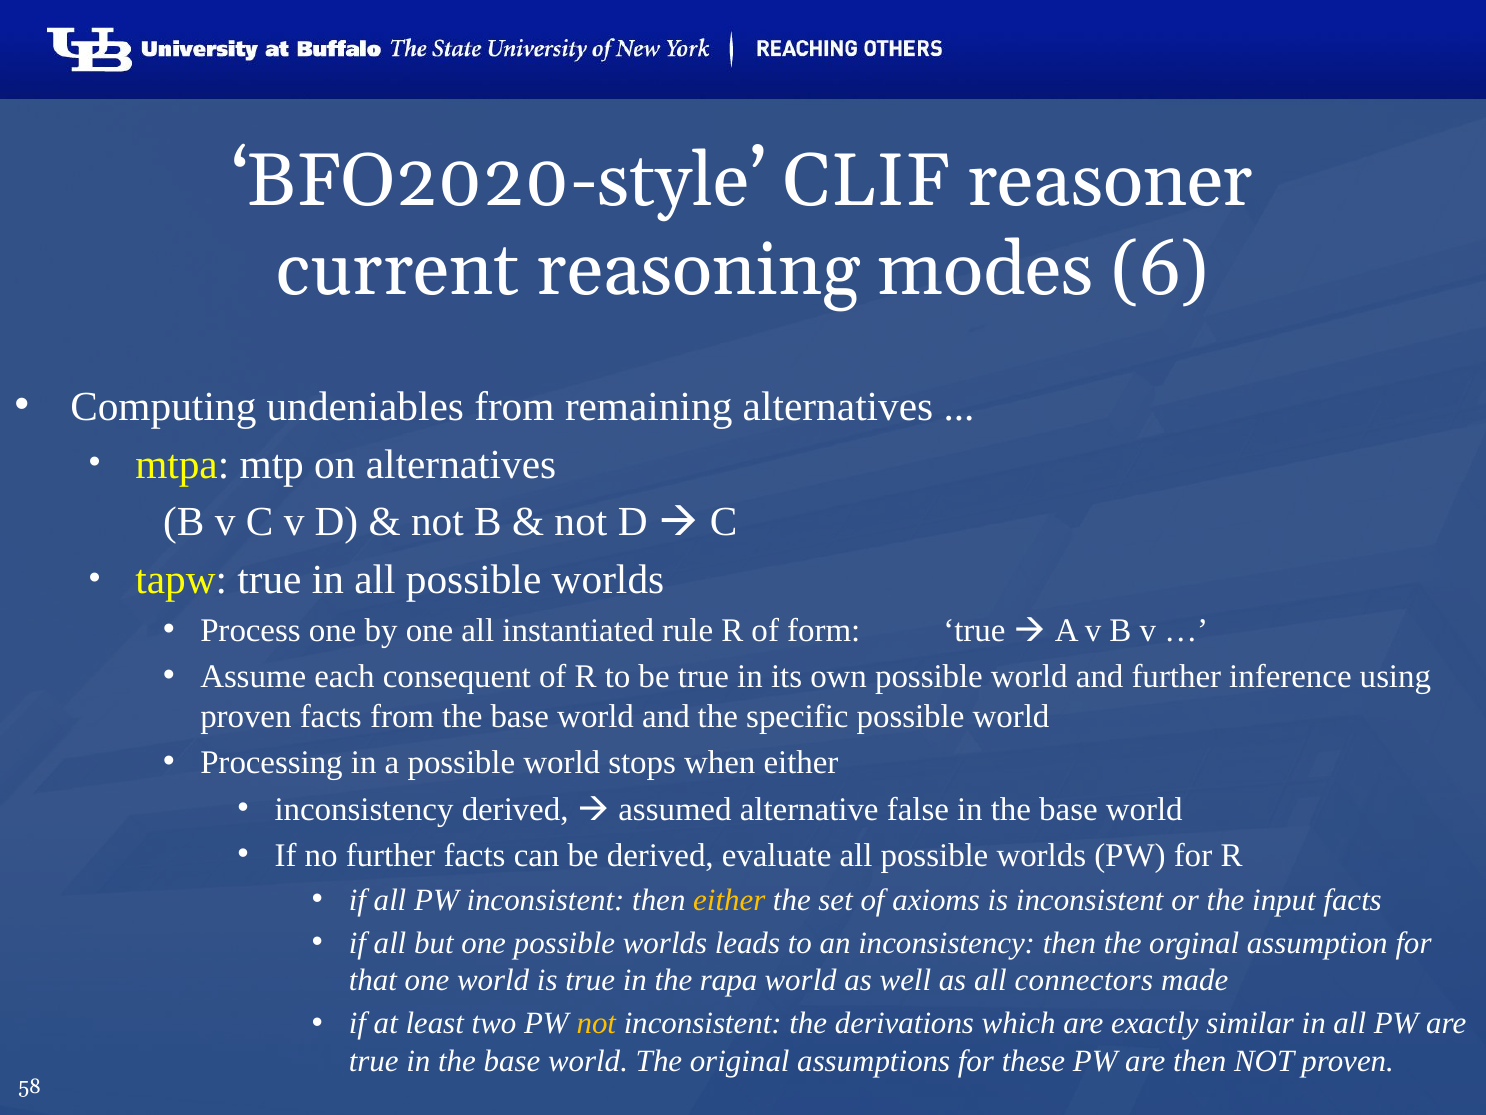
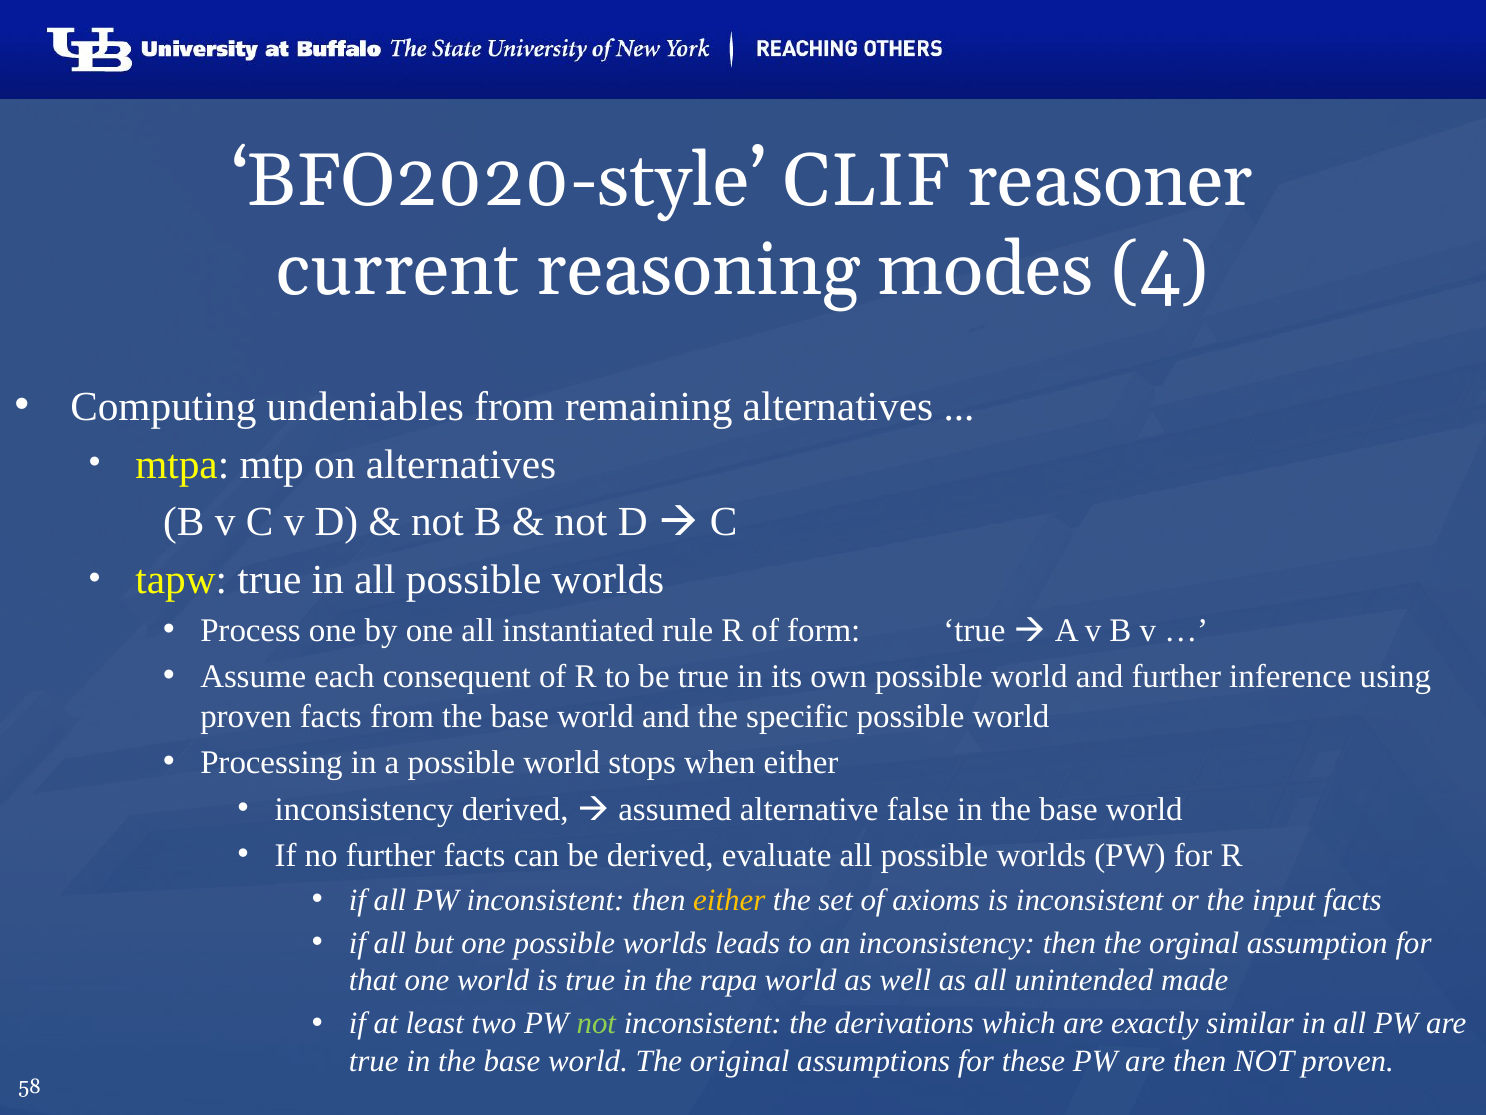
6: 6 -> 4 (1160, 270)
connectors: connectors -> unintended (1084, 980)
not colour: yellow -> light green (596, 1023)
